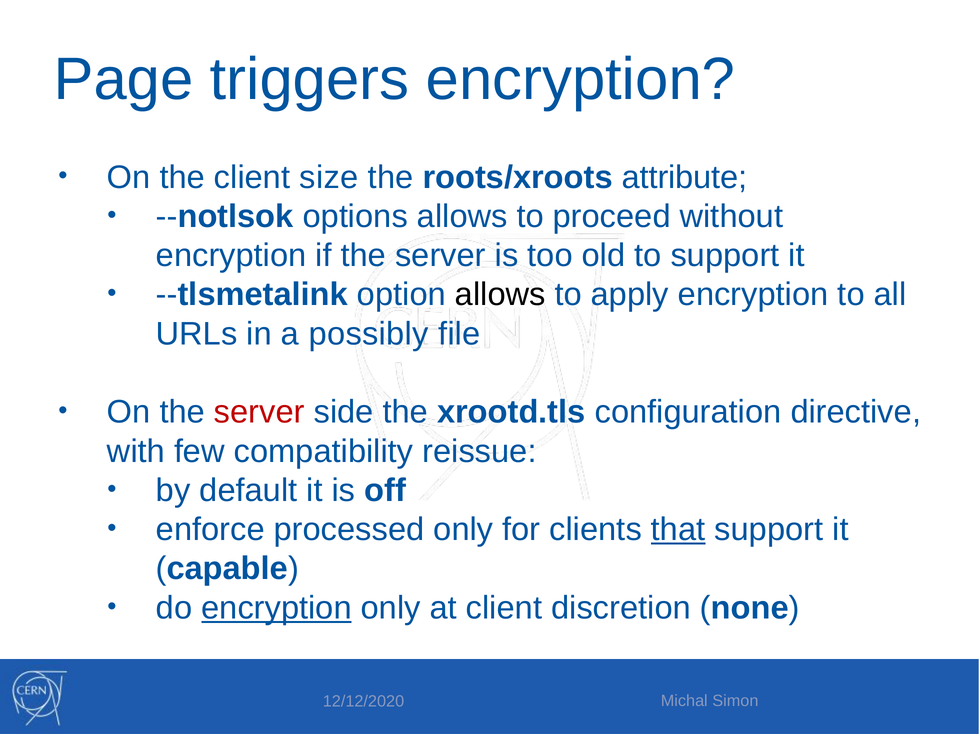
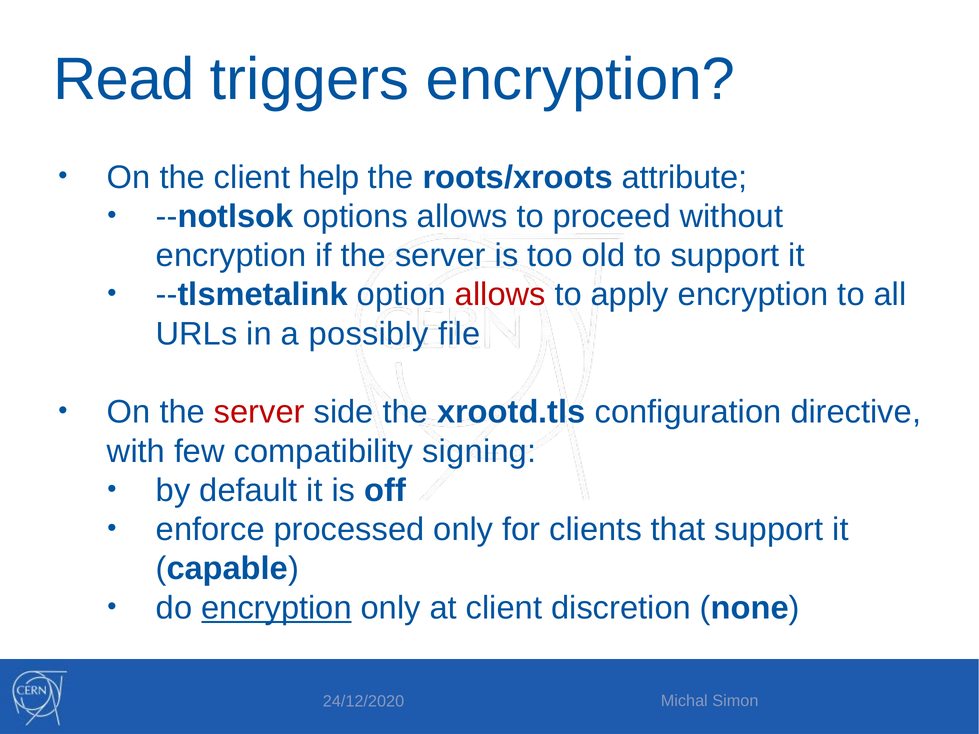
Page: Page -> Read (124, 79)
size: size -> help (329, 177)
allows colour: black -> red (500, 295)
reissue: reissue -> signing (479, 451)
that underline: present -> none (678, 530)
12/12/2020: 12/12/2020 -> 24/12/2020 (363, 702)
